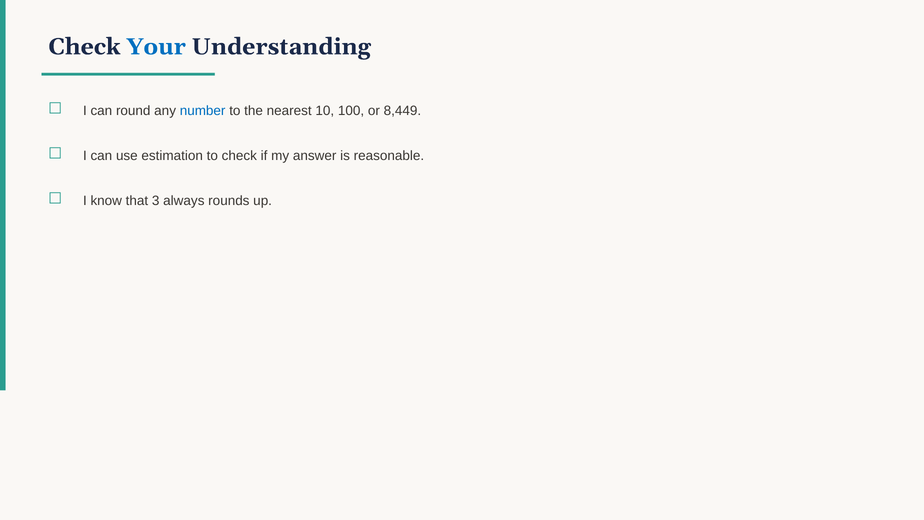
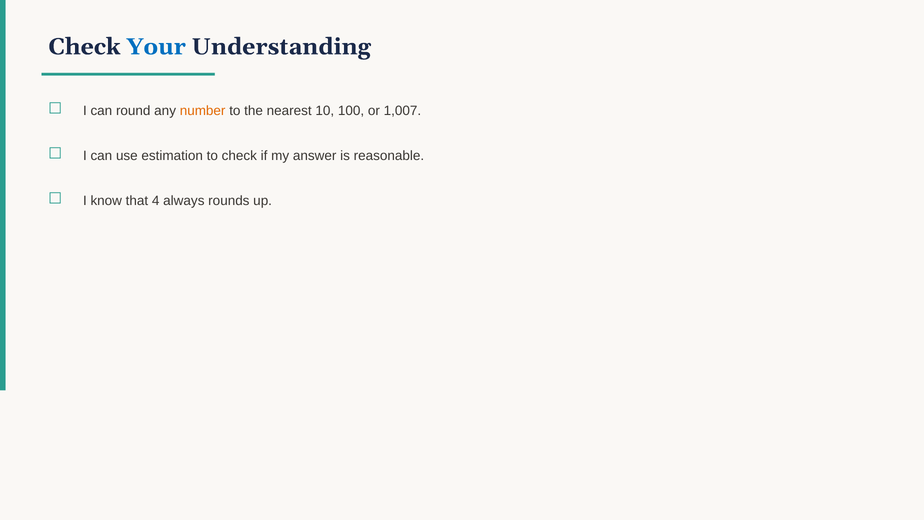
number colour: blue -> orange (203, 111)
8,449: 8,449 -> 1,007 (402, 111)
3: 3 -> 4 (156, 201)
